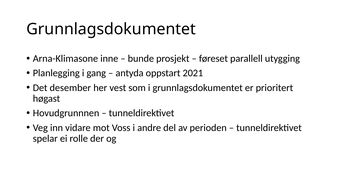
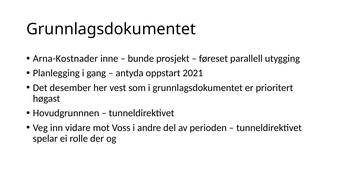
Arna-Klimasone: Arna-Klimasone -> Arna-Kostnader (65, 58)
